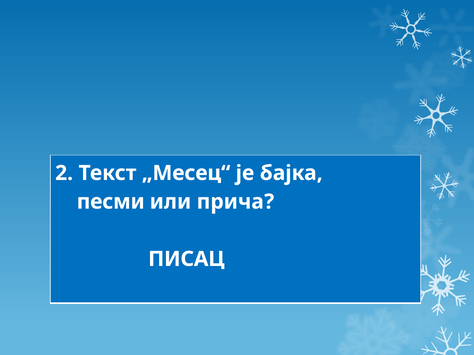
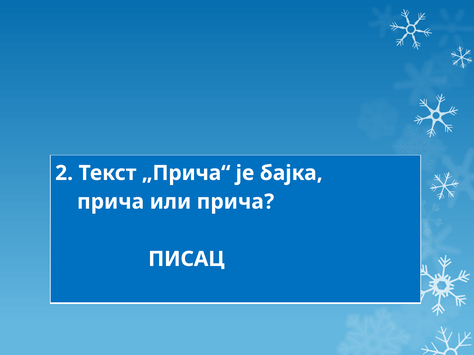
„Месец“: „Месец“ -> „Прича“ (186, 173)
песми: песми -> прича (111, 202)
